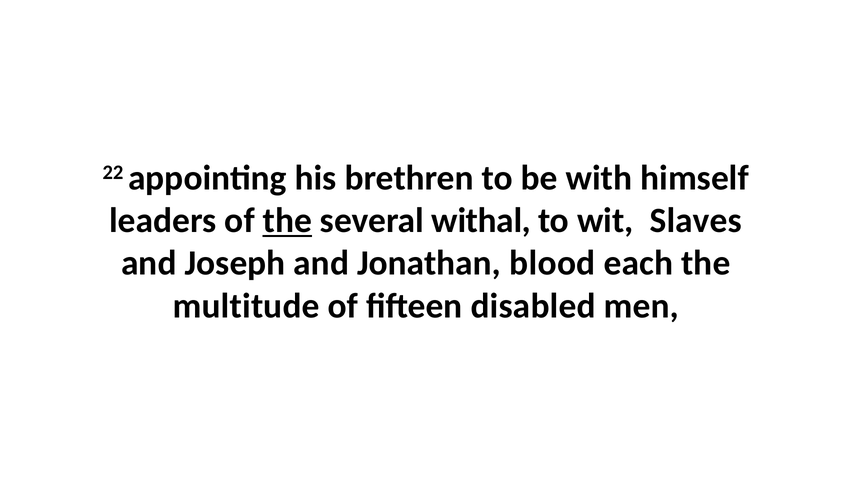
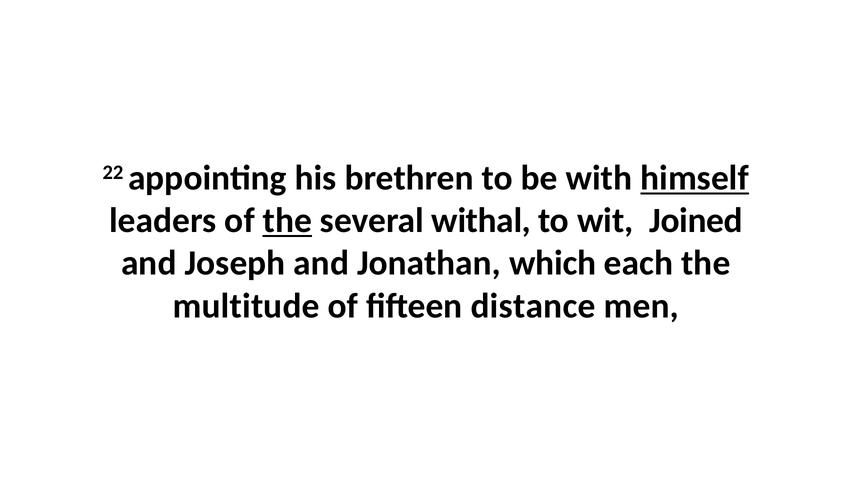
himself underline: none -> present (695, 178)
Slaves: Slaves -> Joined (696, 221)
blood: blood -> which (553, 263)
disabled: disabled -> distance (533, 306)
